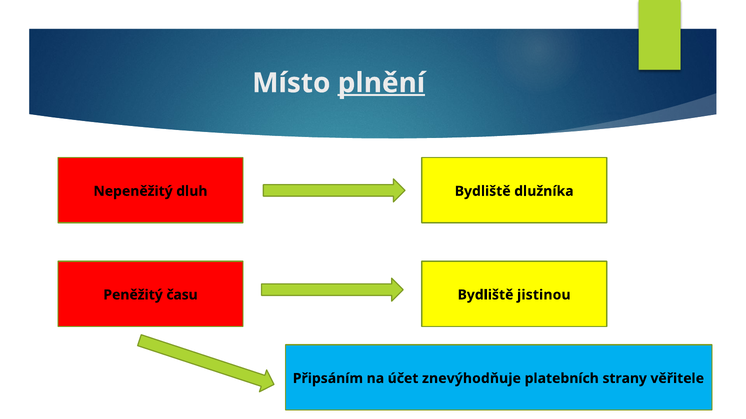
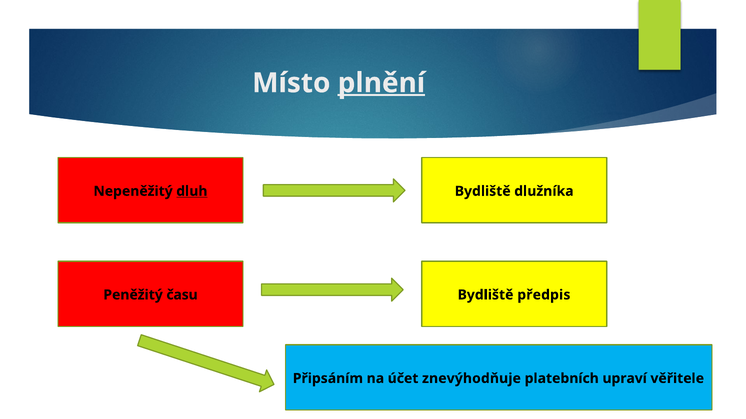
dluh underline: none -> present (192, 191)
jistinou: jistinou -> předpis (544, 295)
strany: strany -> upraví (625, 379)
